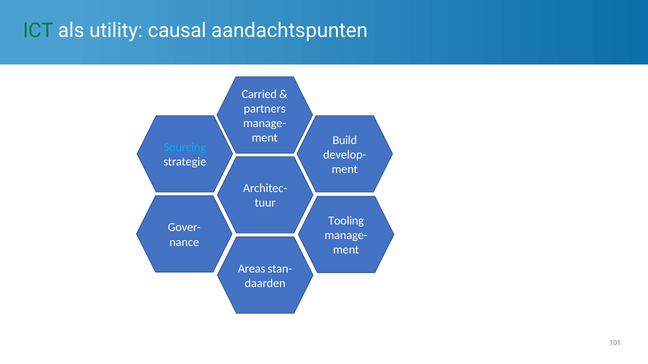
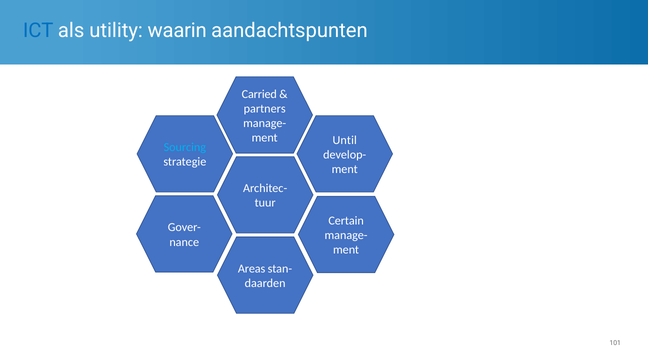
ICT colour: green -> blue (38, 31)
causal: causal -> waarin (177, 31)
Build: Build -> Until (345, 140)
Tooling: Tooling -> Certain (346, 221)
